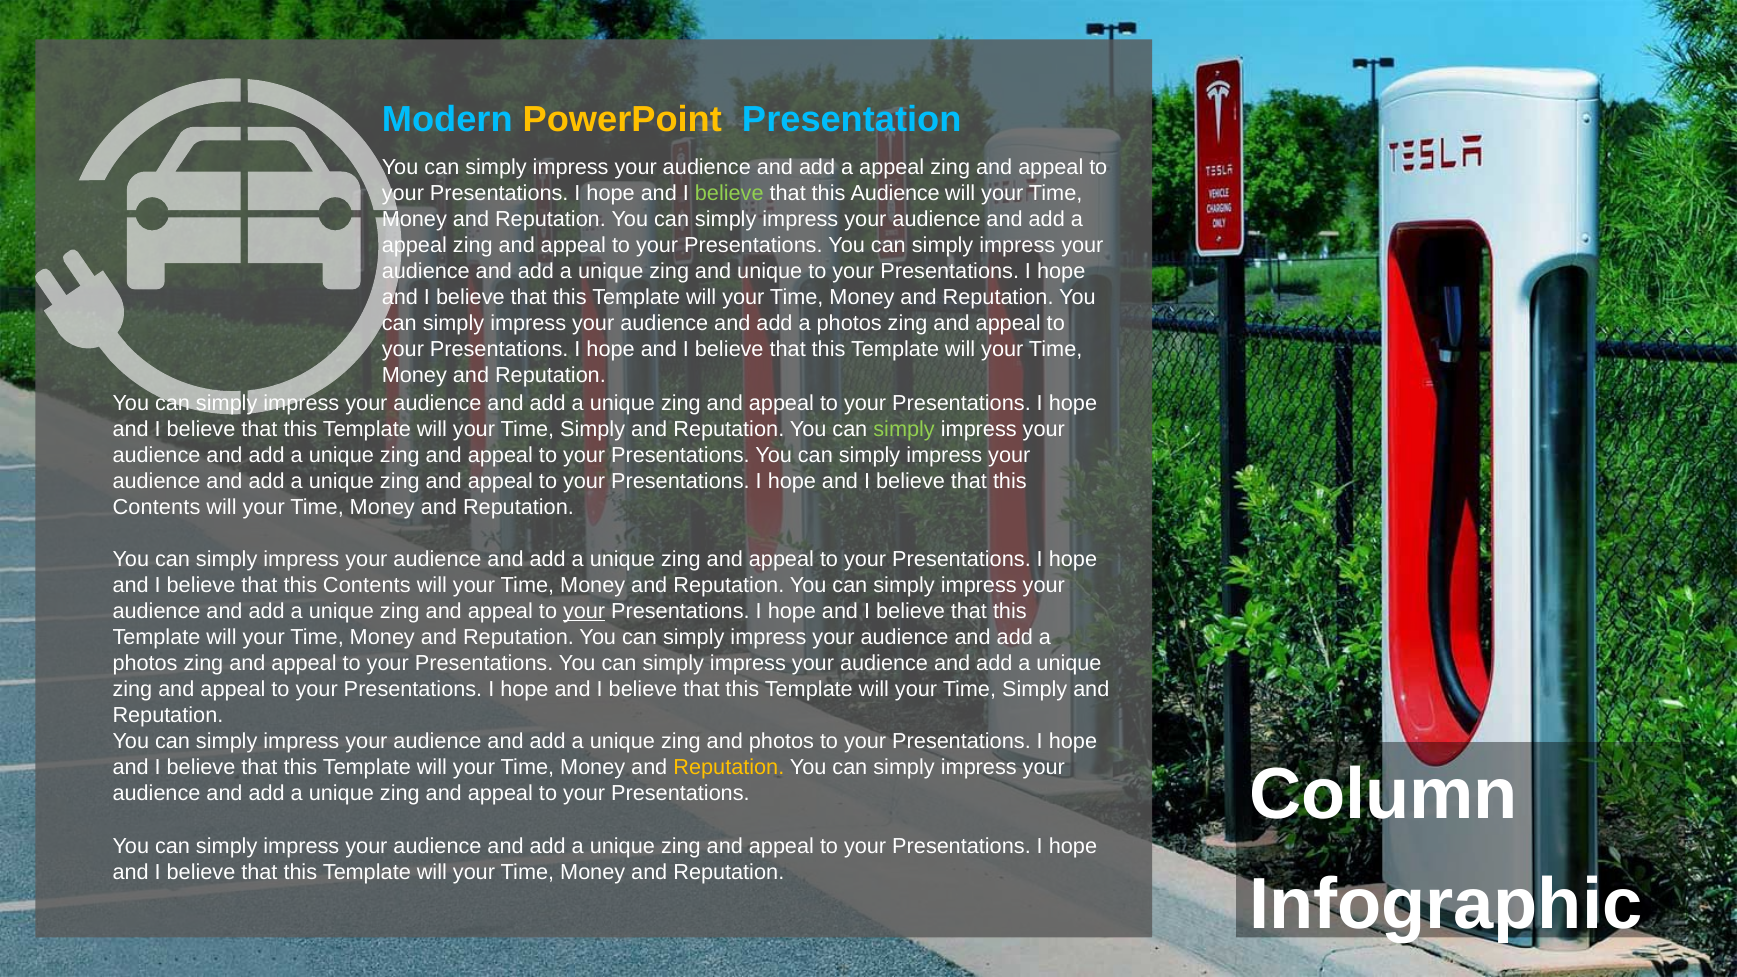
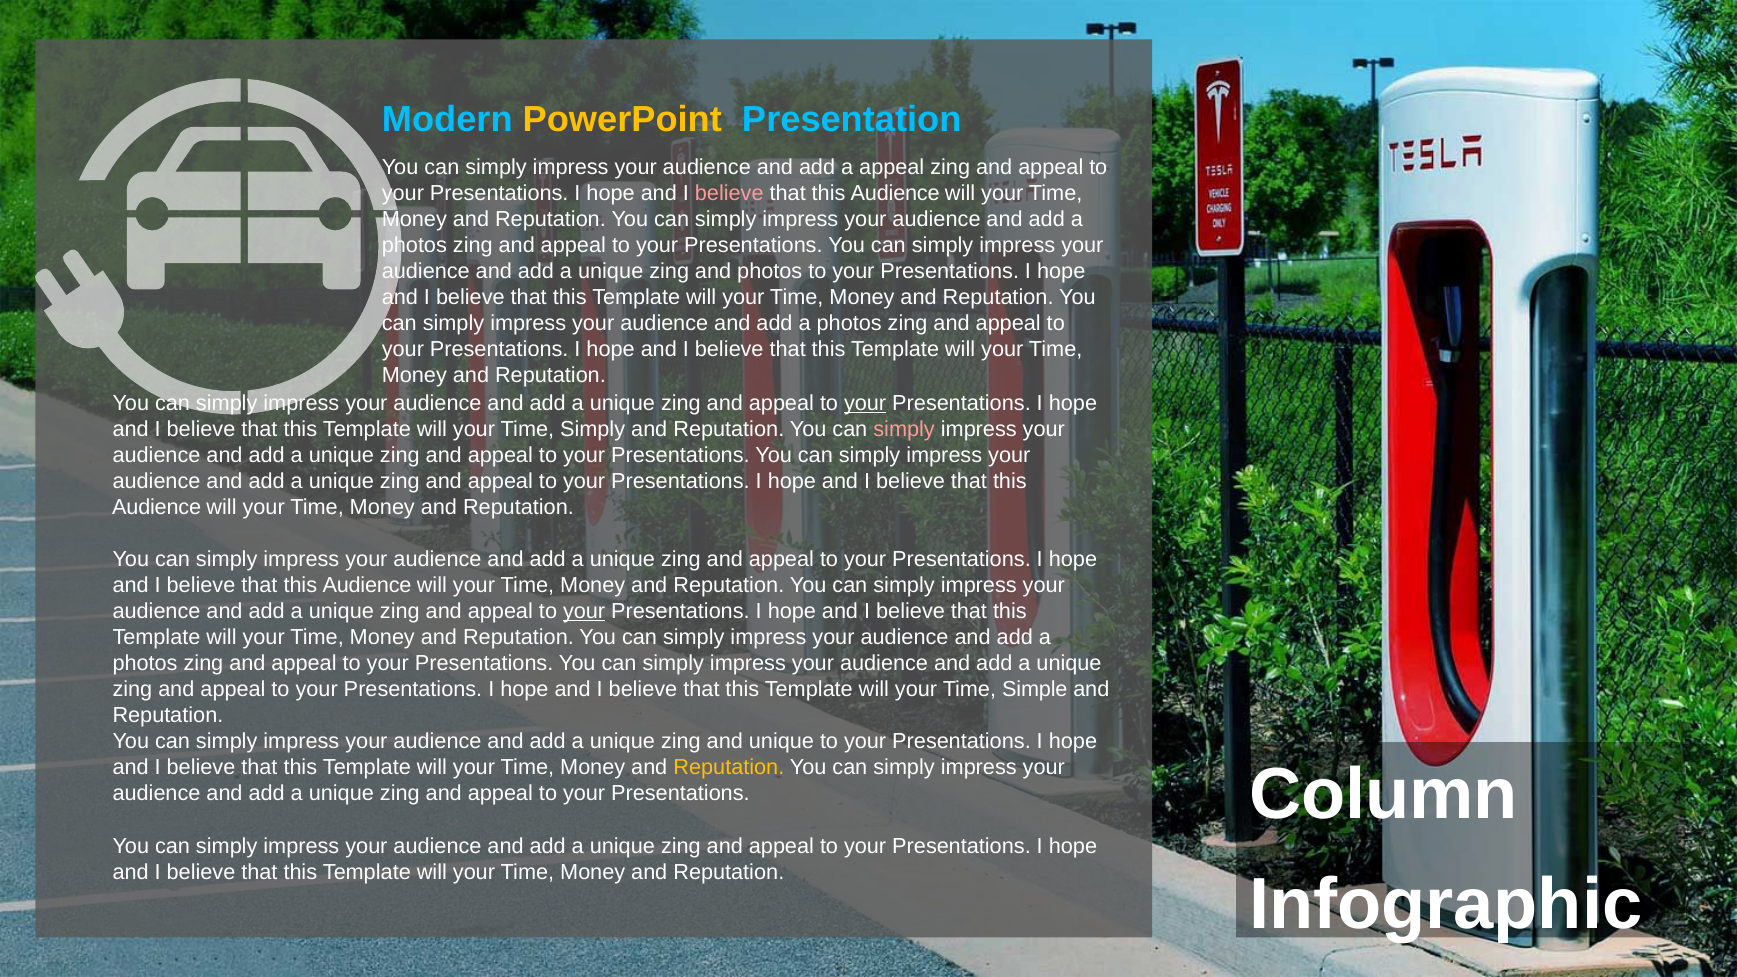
believe colour: light green -> pink (729, 193)
appeal: appeal -> photos (414, 245)
and unique: unique -> photos (770, 271)
your underline: none -> present (865, 403)
simply colour: light green -> pink (904, 429)
Contents: Contents -> Audience (157, 507)
Contents: Contents -> Audience (367, 585)
Simply: Simply -> Simple (1035, 690)
and photos: photos -> unique (781, 742)
